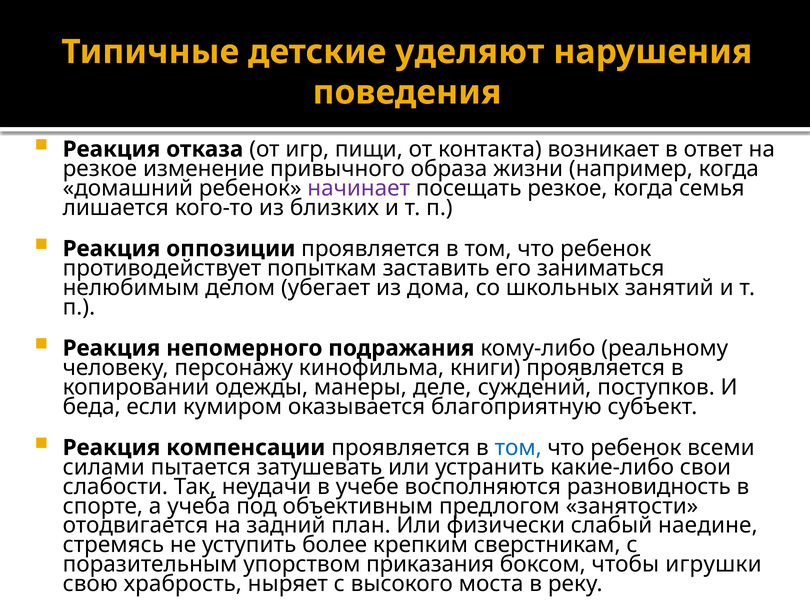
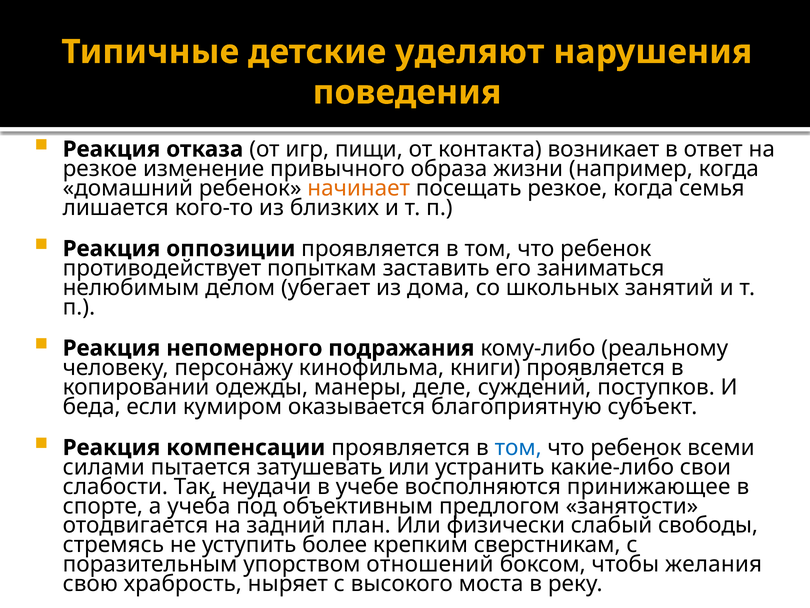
начинает colour: purple -> orange (359, 188)
разновидность: разновидность -> принижающее (649, 486)
наедине: наедине -> свободы (708, 525)
приказания: приказания -> отношений (430, 564)
игрушки: игрушки -> желания (714, 564)
